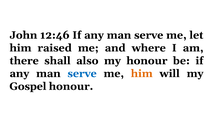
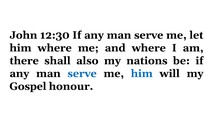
12:46: 12:46 -> 12:30 (55, 35)
him raised: raised -> where (55, 48)
my honour: honour -> nations (147, 61)
him colour: orange -> blue (142, 73)
